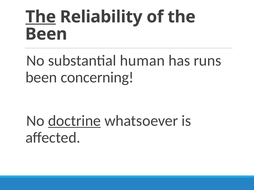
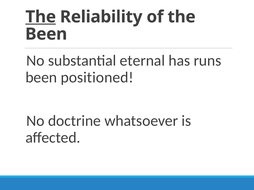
human: human -> eternal (142, 61)
concerning: concerning -> positioned (97, 78)
doctrine underline: present -> none (74, 121)
